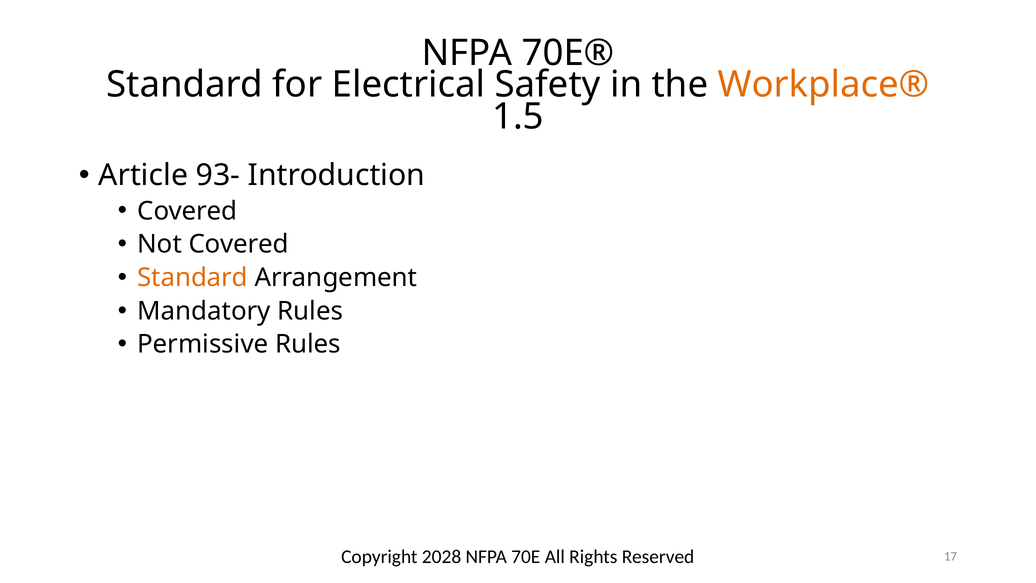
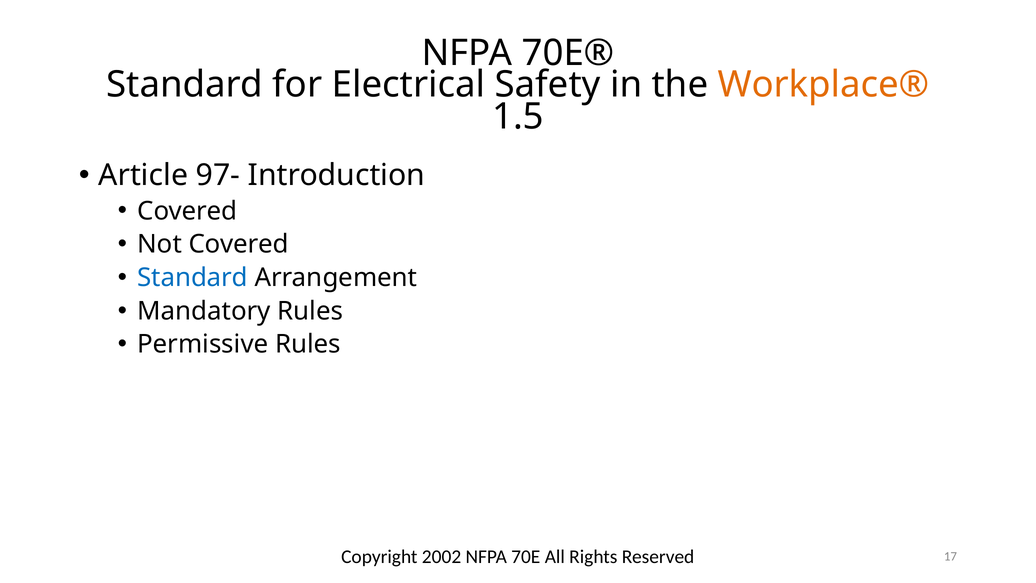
93-: 93- -> 97- (218, 175)
Standard colour: orange -> blue (193, 278)
2028: 2028 -> 2002 (442, 557)
